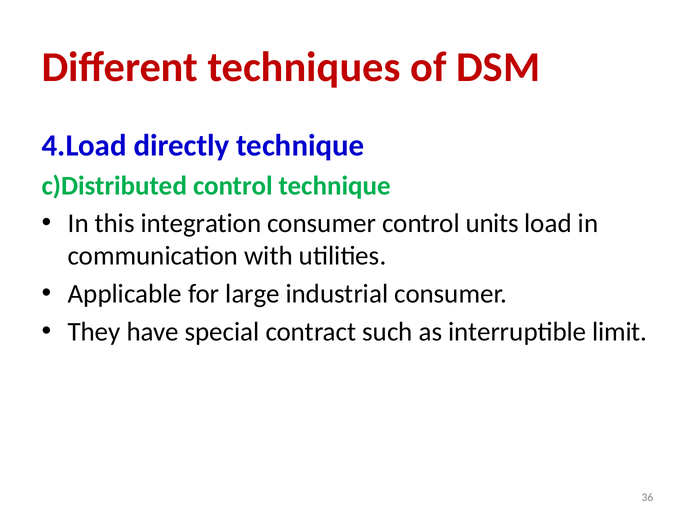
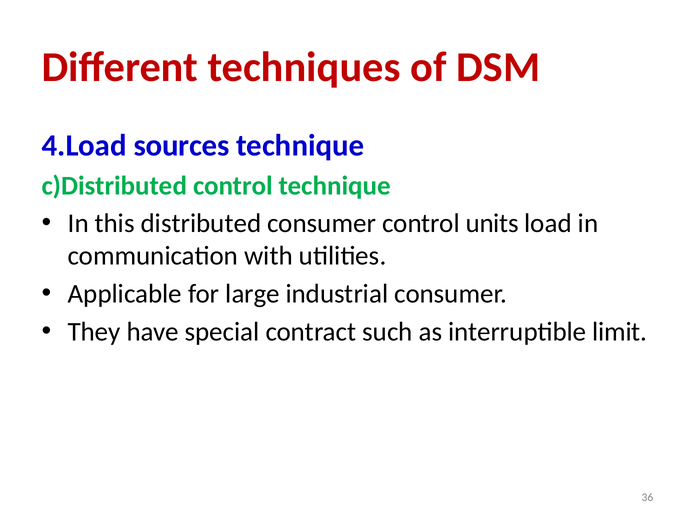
directly: directly -> sources (181, 146)
integration: integration -> distributed (201, 224)
